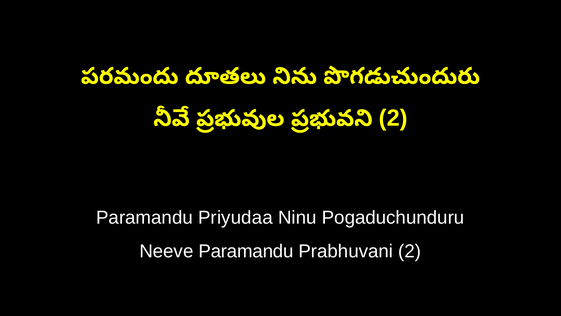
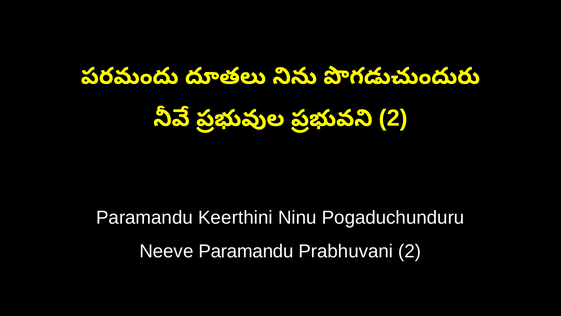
Priyudaa: Priyudaa -> Keerthini (235, 217)
